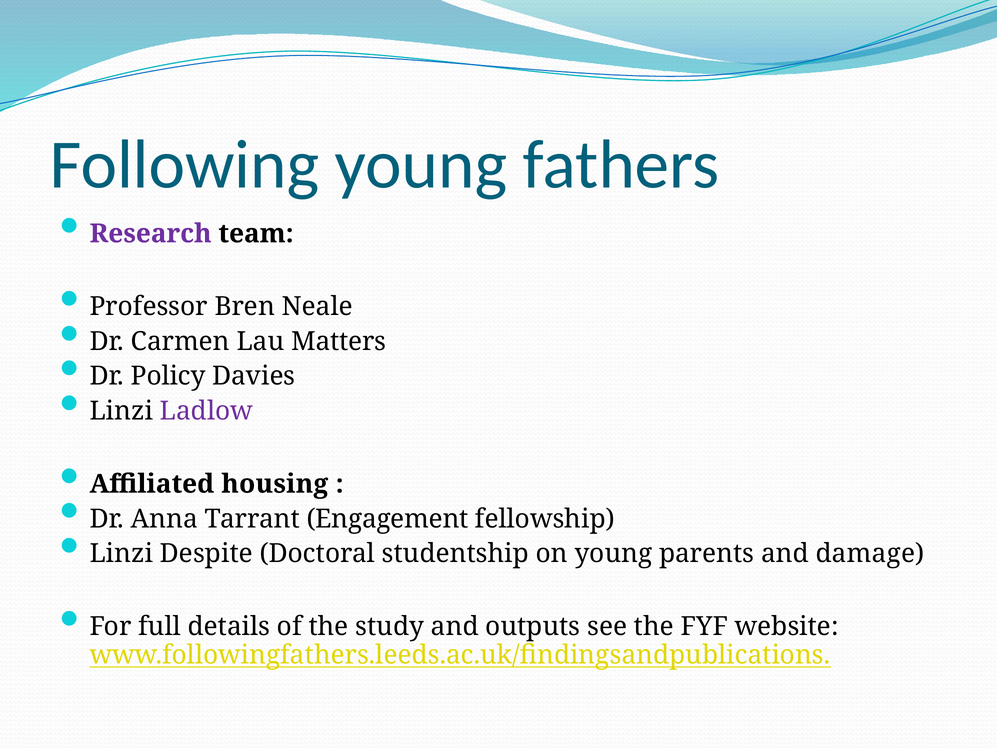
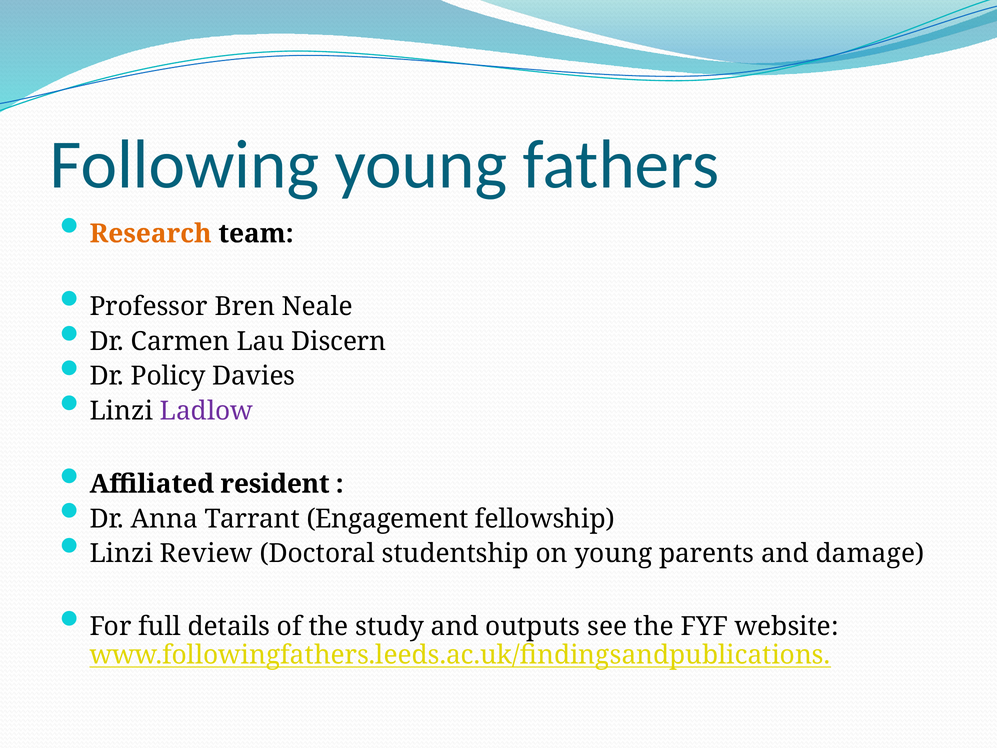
Research colour: purple -> orange (151, 234)
Matters: Matters -> Discern (339, 341)
housing: housing -> resident (275, 484)
Despite: Despite -> Review (206, 554)
